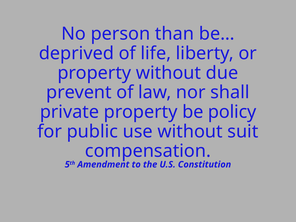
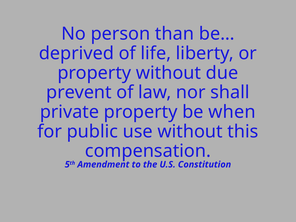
policy: policy -> when (232, 112)
suit: suit -> this (243, 131)
